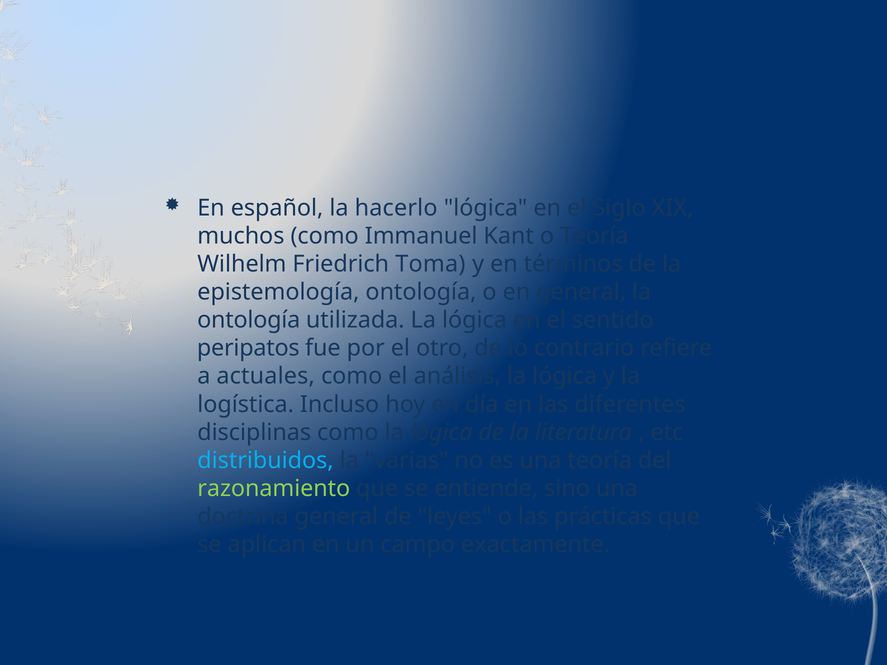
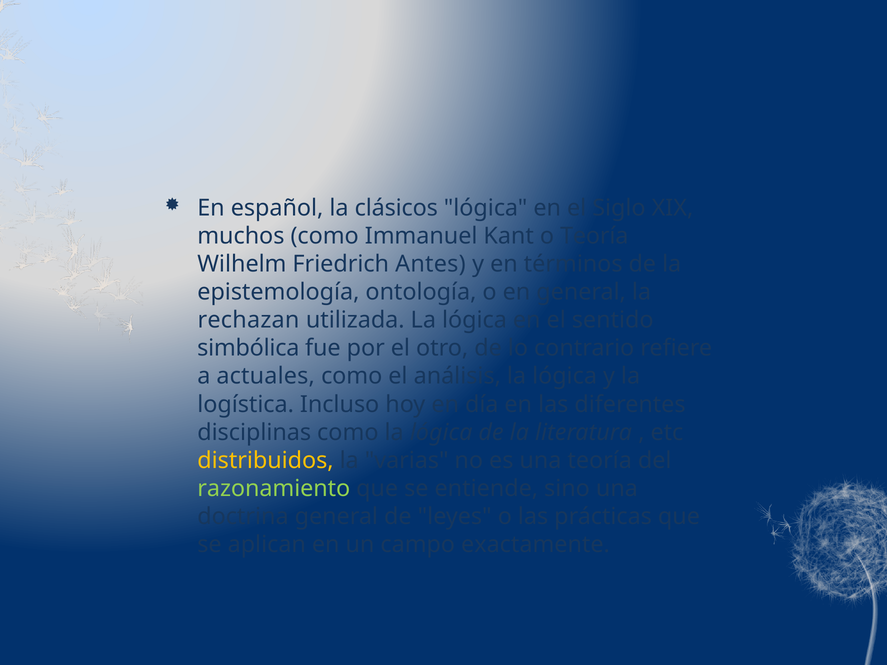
hacerlo: hacerlo -> clásicos (396, 208)
Toma: Toma -> Antes (430, 264)
ontología: ontología -> rechazan (248, 320)
peripatos: peripatos -> simbólica (248, 348)
distribuidos colour: light blue -> yellow (265, 461)
